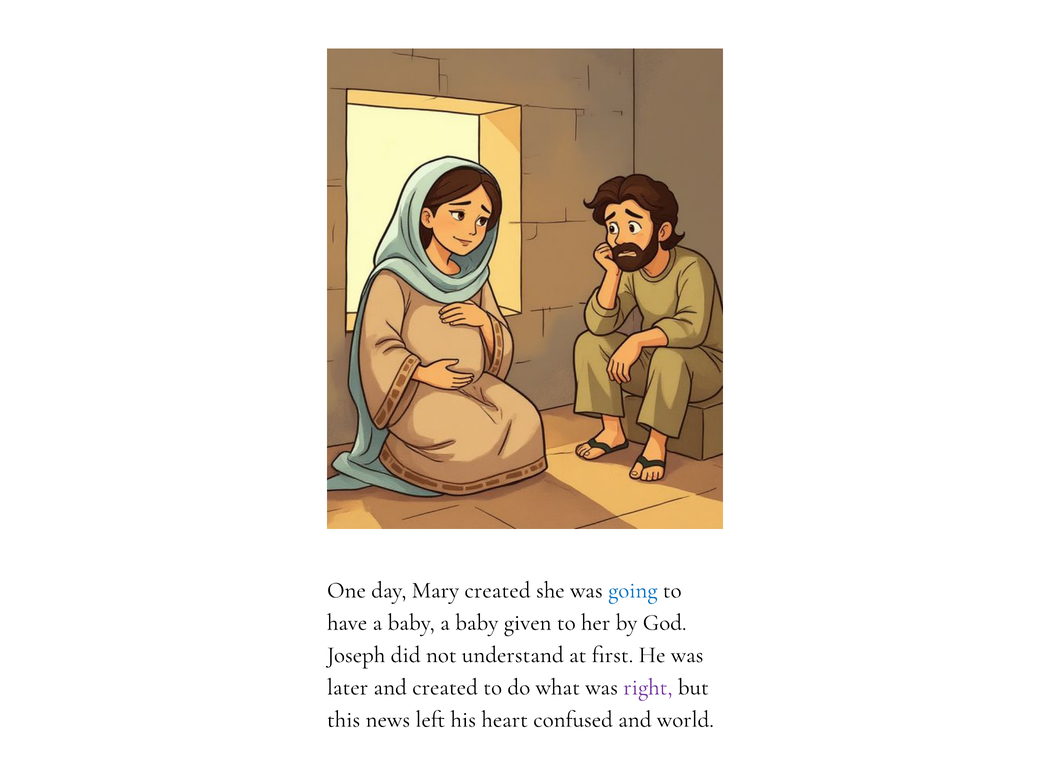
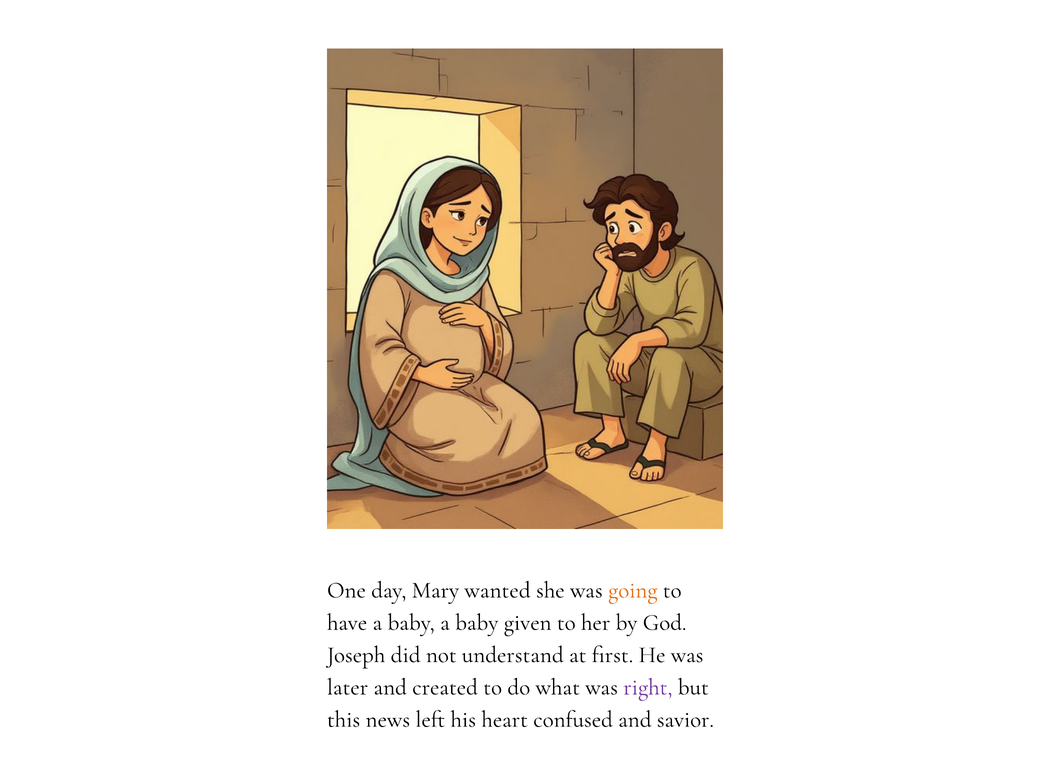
Mary created: created -> wanted (498, 590)
going colour: blue -> orange (633, 590)
world: world -> savior (685, 719)
